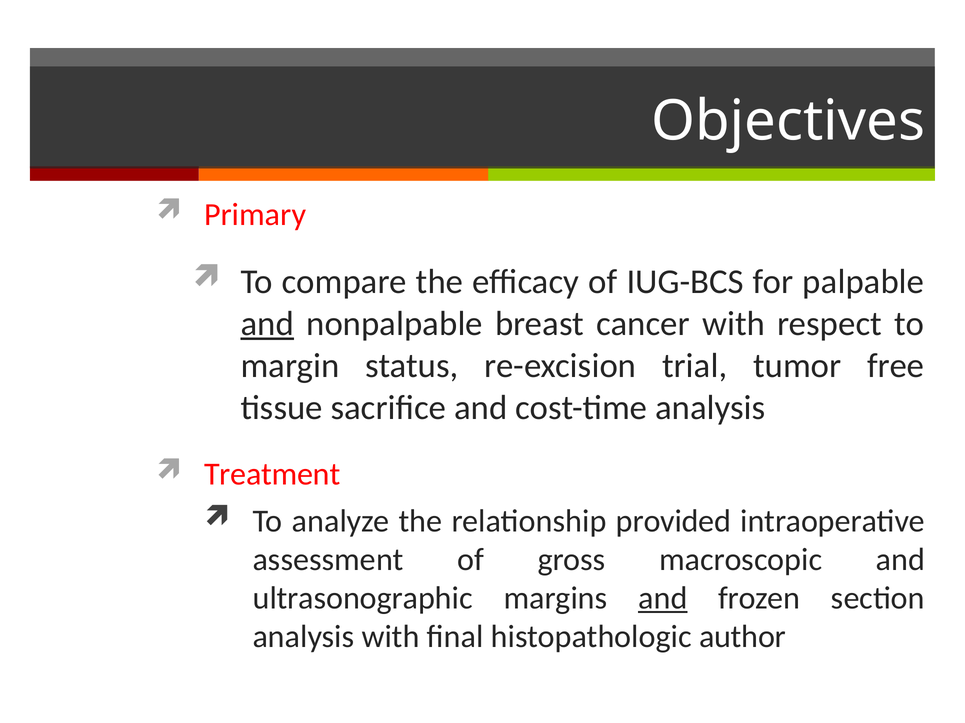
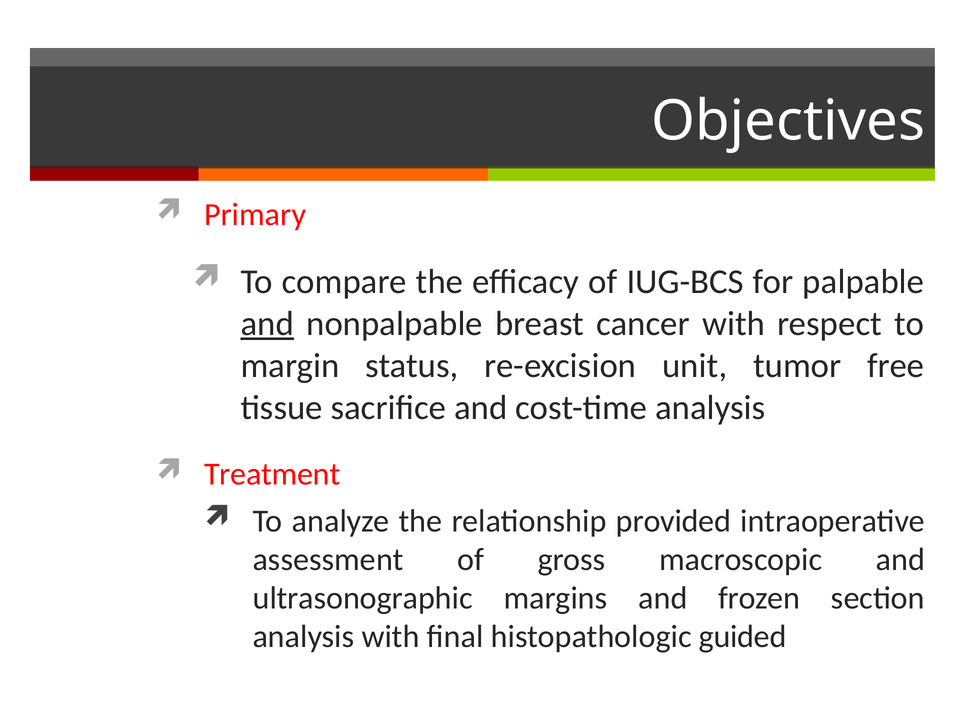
trial: trial -> unit (695, 366)
and underline: present -> none (663, 599)
author: author -> guided (743, 637)
